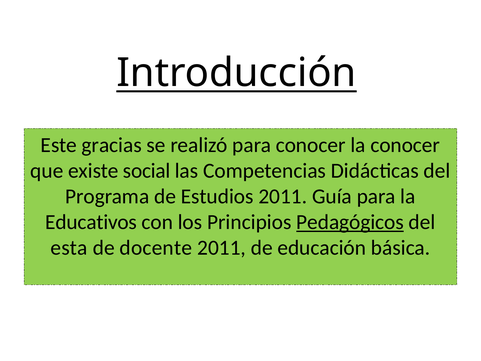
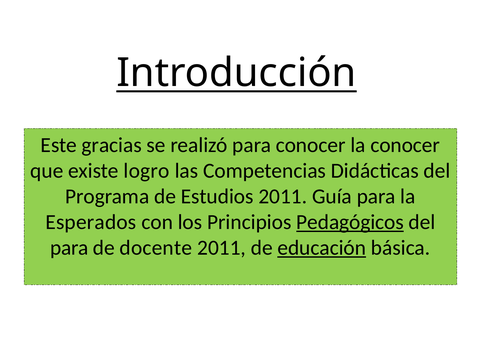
social: social -> logro (146, 171)
Educativos: Educativos -> Esperados (91, 222)
esta: esta -> para (69, 248)
educación underline: none -> present (322, 248)
